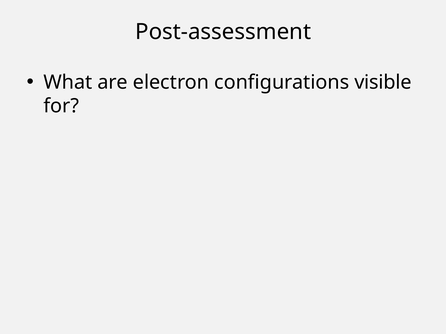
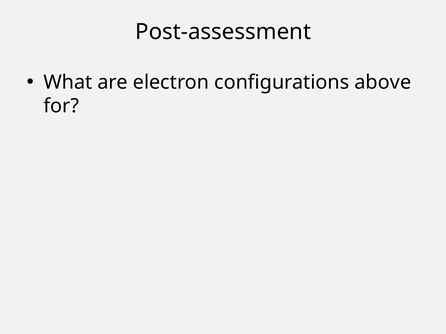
visible: visible -> above (383, 82)
